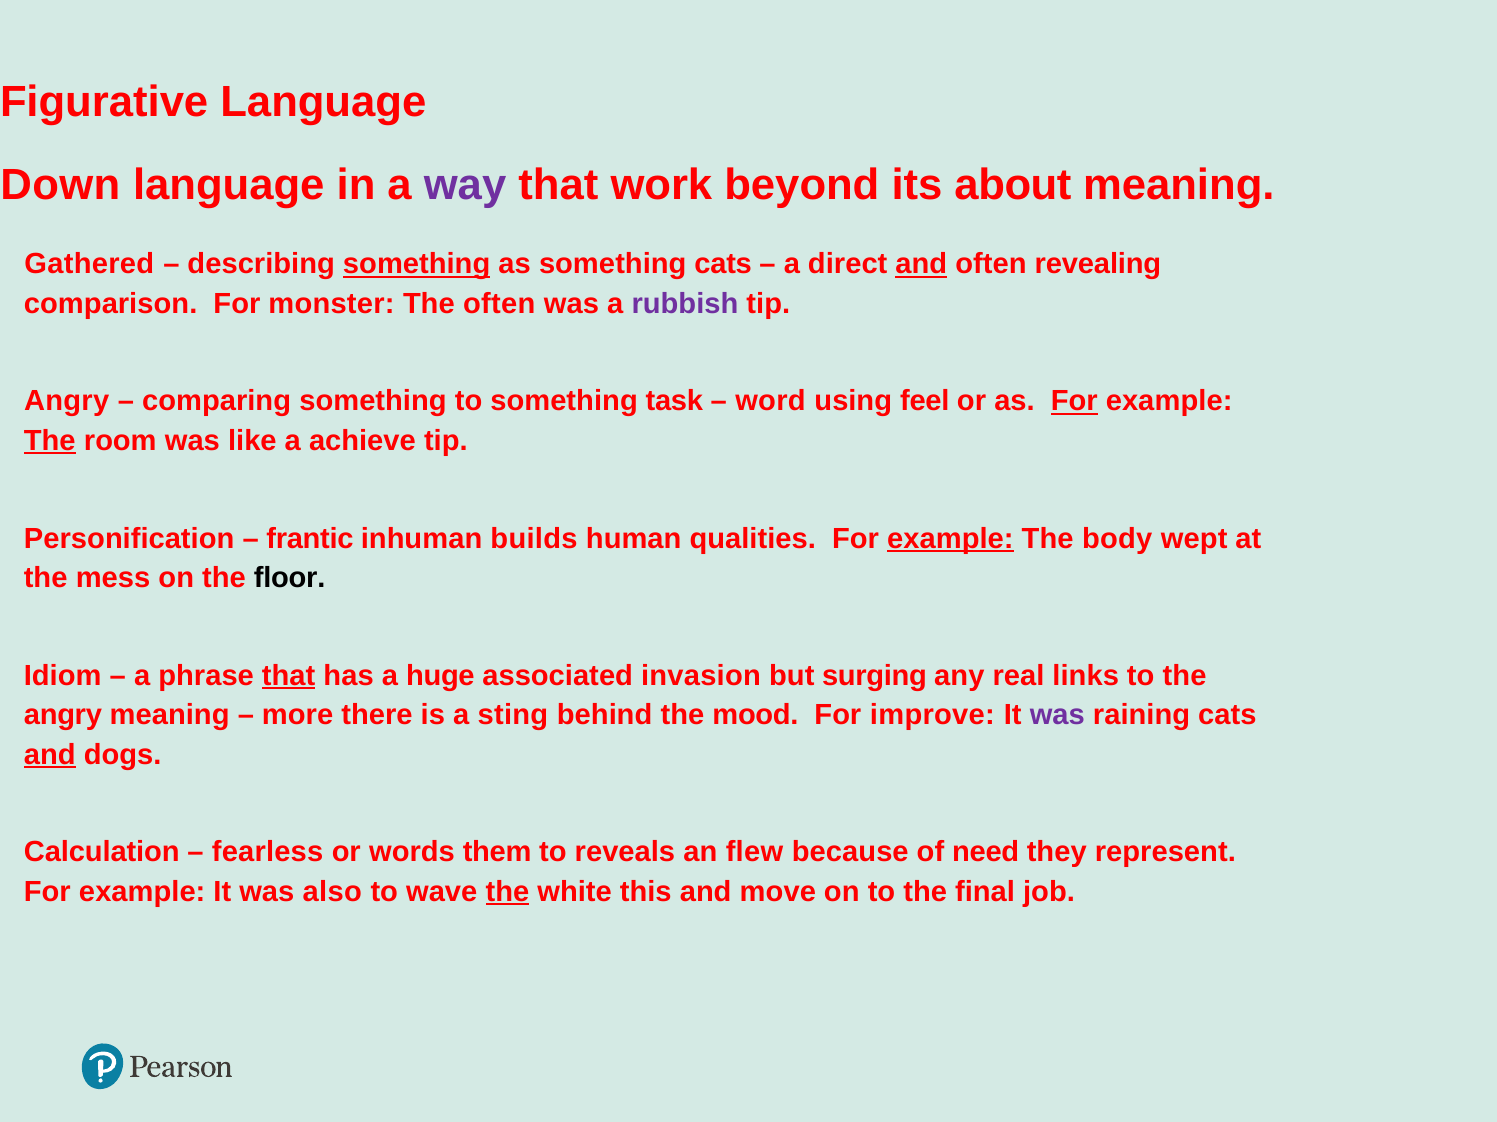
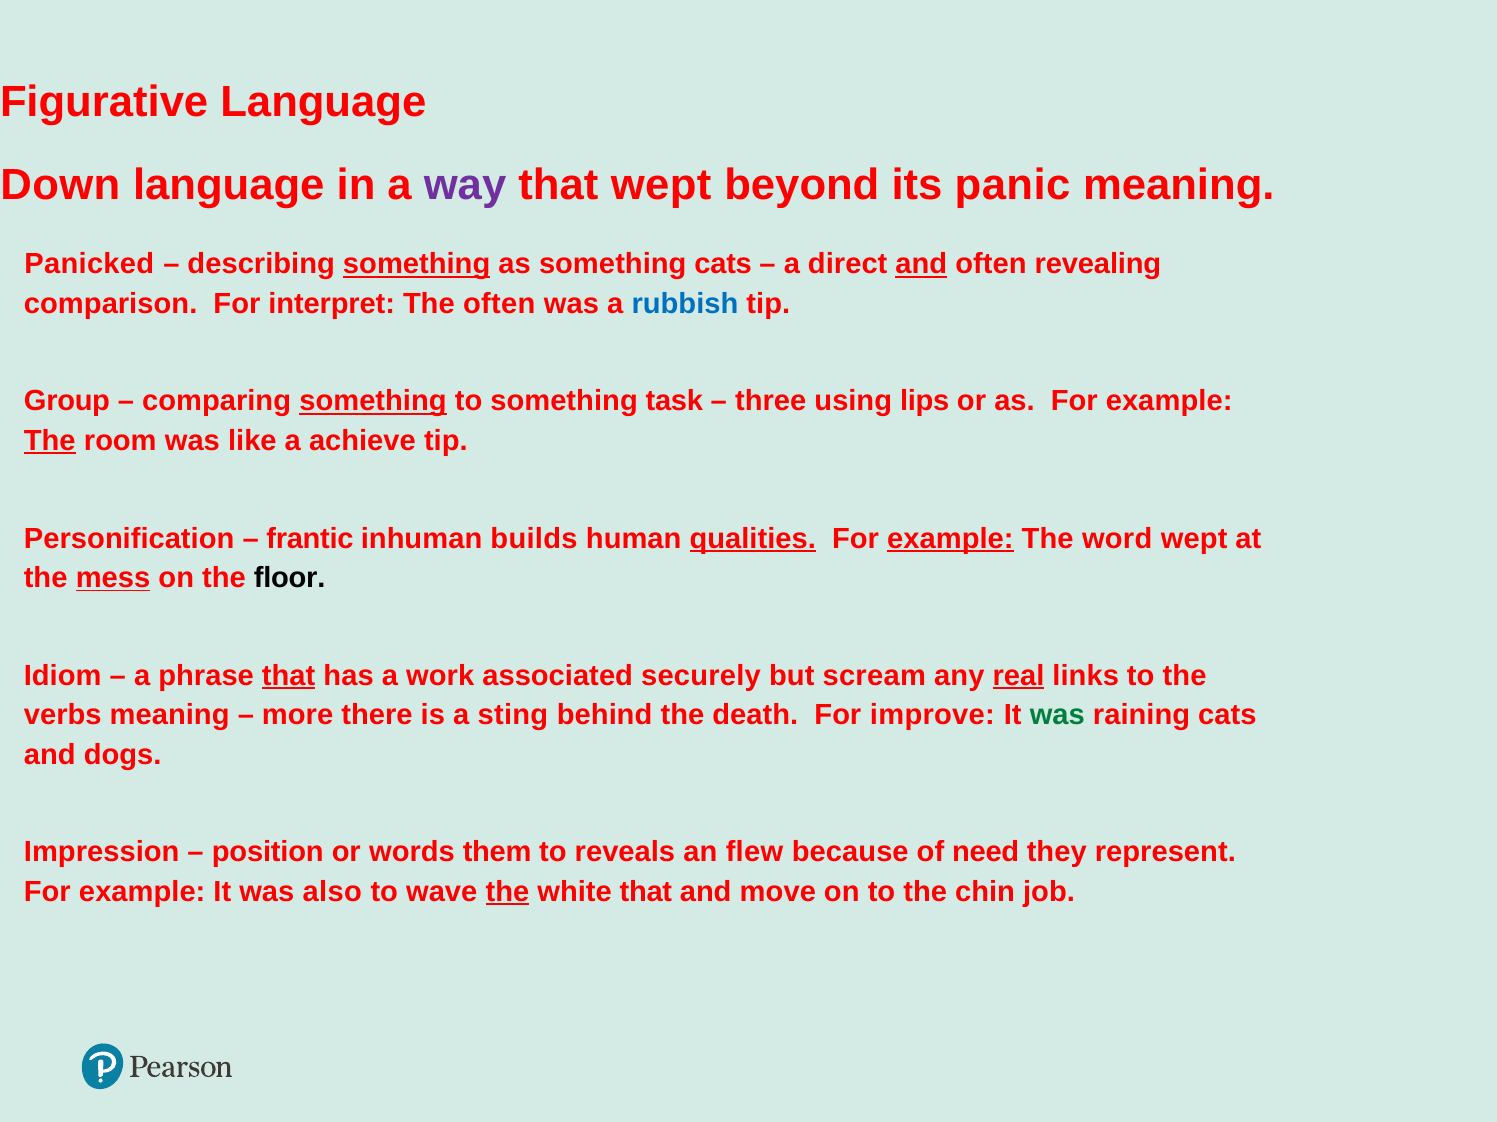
that work: work -> wept (661, 185)
about: about -> panic (1013, 185)
Gathered: Gathered -> Panicked (89, 264)
monster: monster -> interpret (332, 304)
rubbish colour: purple -> blue (685, 304)
Angry: Angry -> Group (67, 402)
something underline: none -> present (373, 402)
word: word -> three (771, 402)
feel: feel -> lips (925, 402)
For underline: present -> none (1074, 402)
qualities underline: none -> present (753, 539)
body: body -> word (1117, 539)
mess underline: none -> present (113, 578)
huge: huge -> work (440, 676)
invasion: invasion -> securely (701, 676)
surging: surging -> scream (874, 676)
real underline: none -> present (1019, 676)
angry: angry -> verbs (63, 716)
mood: mood -> death (755, 716)
was colour: purple -> green (1057, 716)
and underline: present -> none (50, 755)
Calculation: Calculation -> Impression (102, 853)
fearless: fearless -> position (268, 853)
white this: this -> that (646, 892)
final: final -> chin (985, 892)
